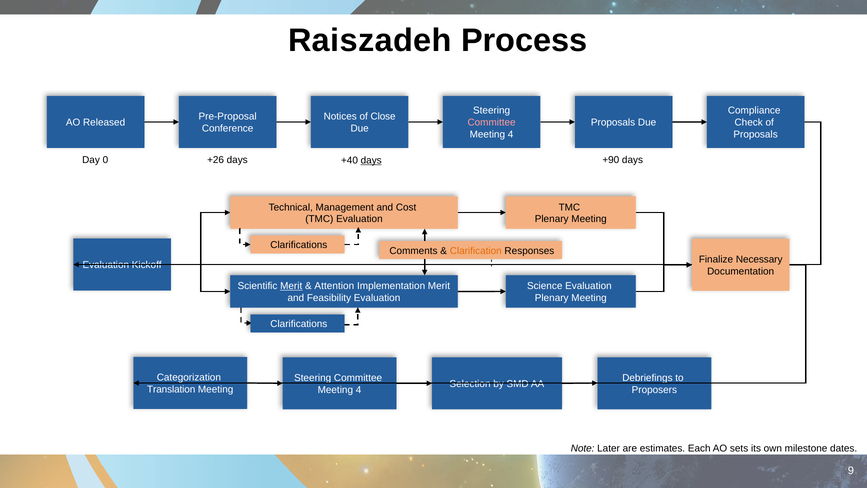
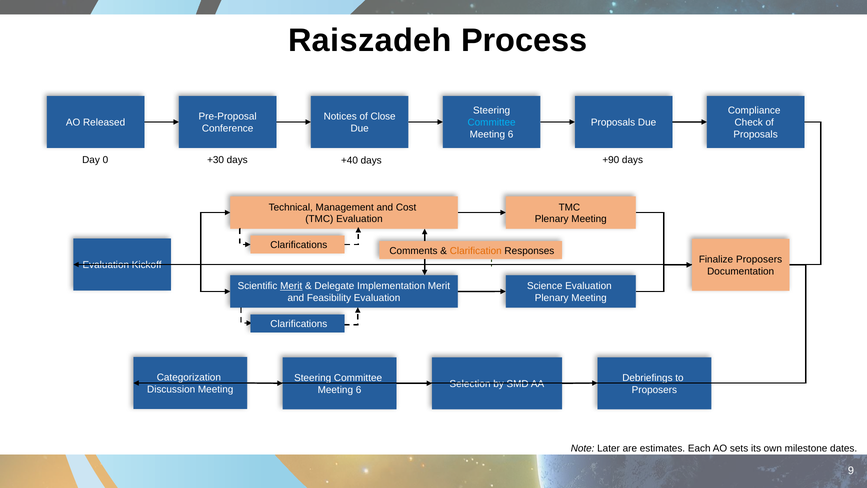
Committee colour: pink -> light blue (492, 123)
4: 4 -> 6 (511, 135)
+26: +26 -> +30 (216, 160)
days underline: present -> none (371, 160)
Finalize Necessary: Necessary -> Proposers (759, 259)
Attention: Attention -> Delegate (334, 286)
Translation: Translation -> Discussion (171, 389)
4: 4 -> 6 (359, 390)
